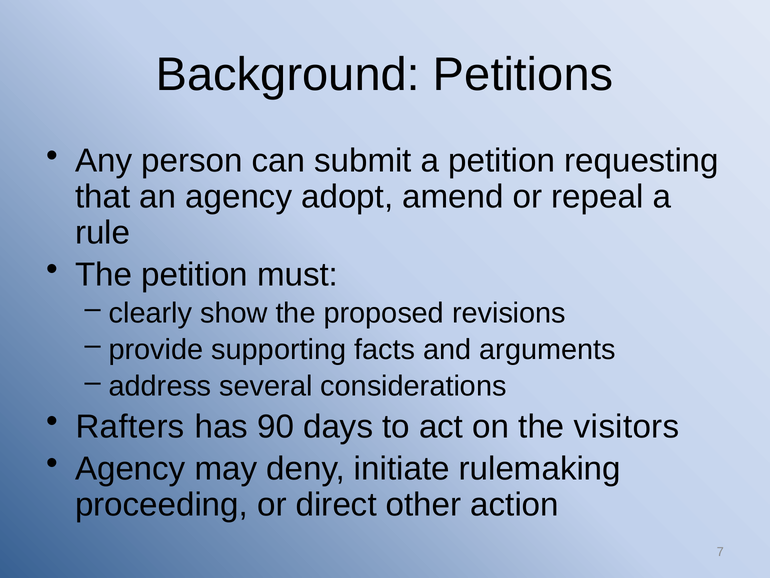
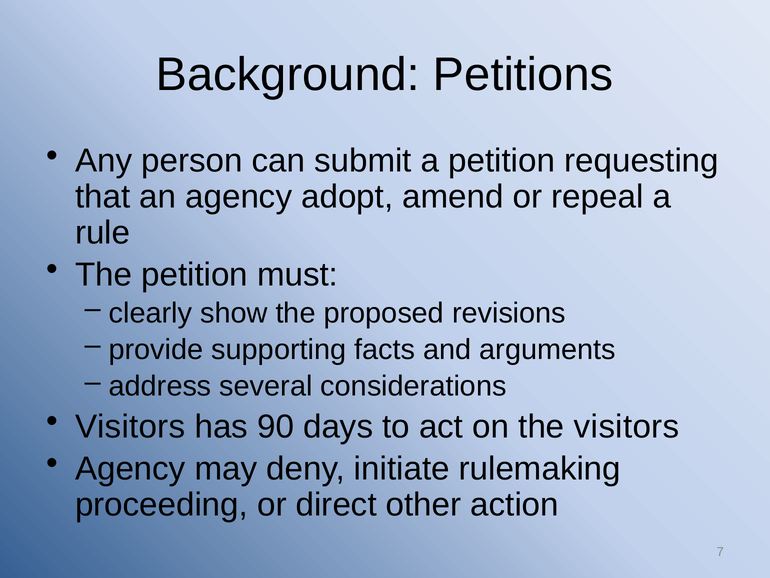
Rafters: Rafters -> Visitors (130, 426)
